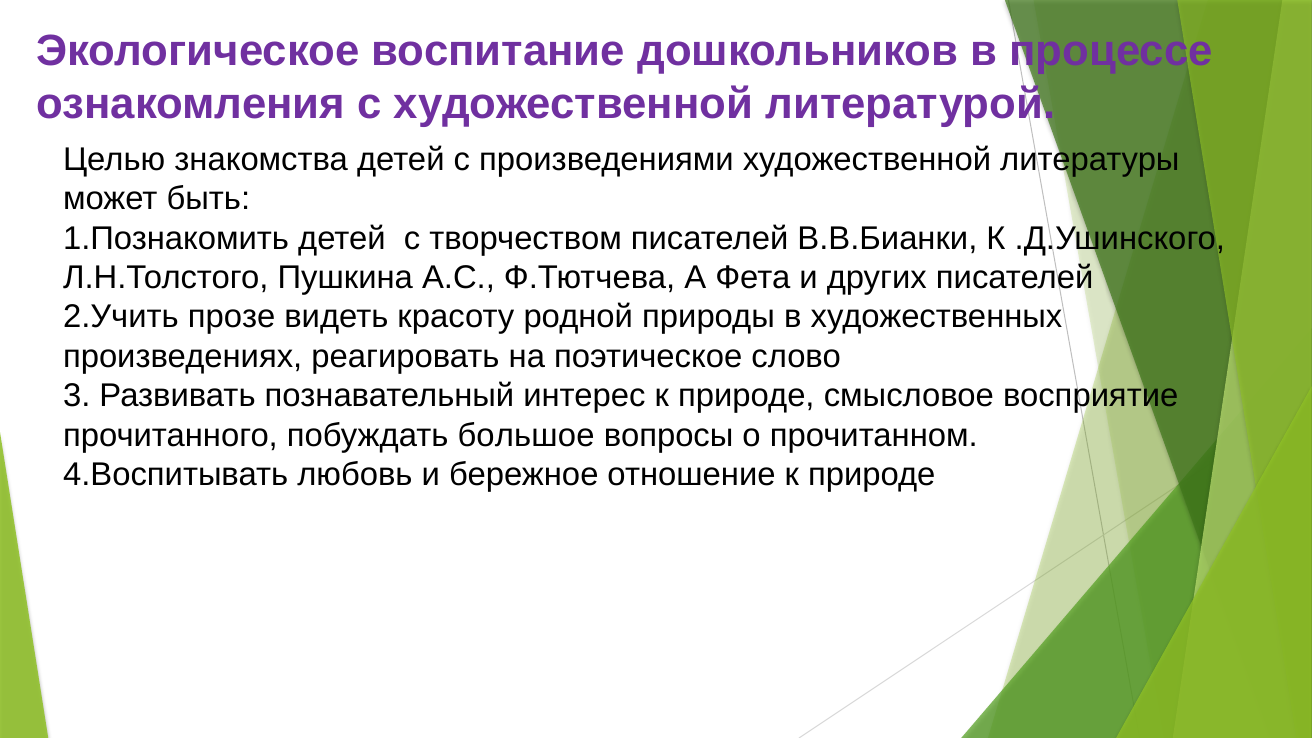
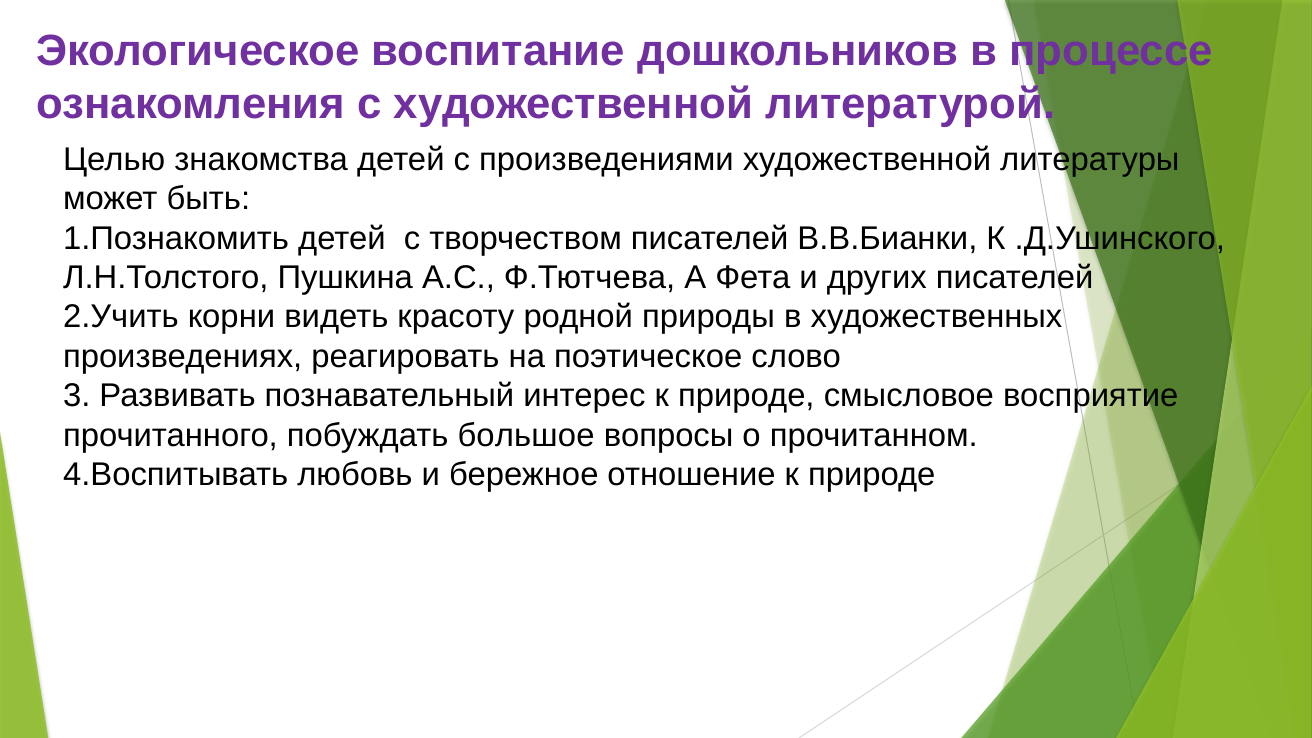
прозе: прозе -> корни (232, 317)
